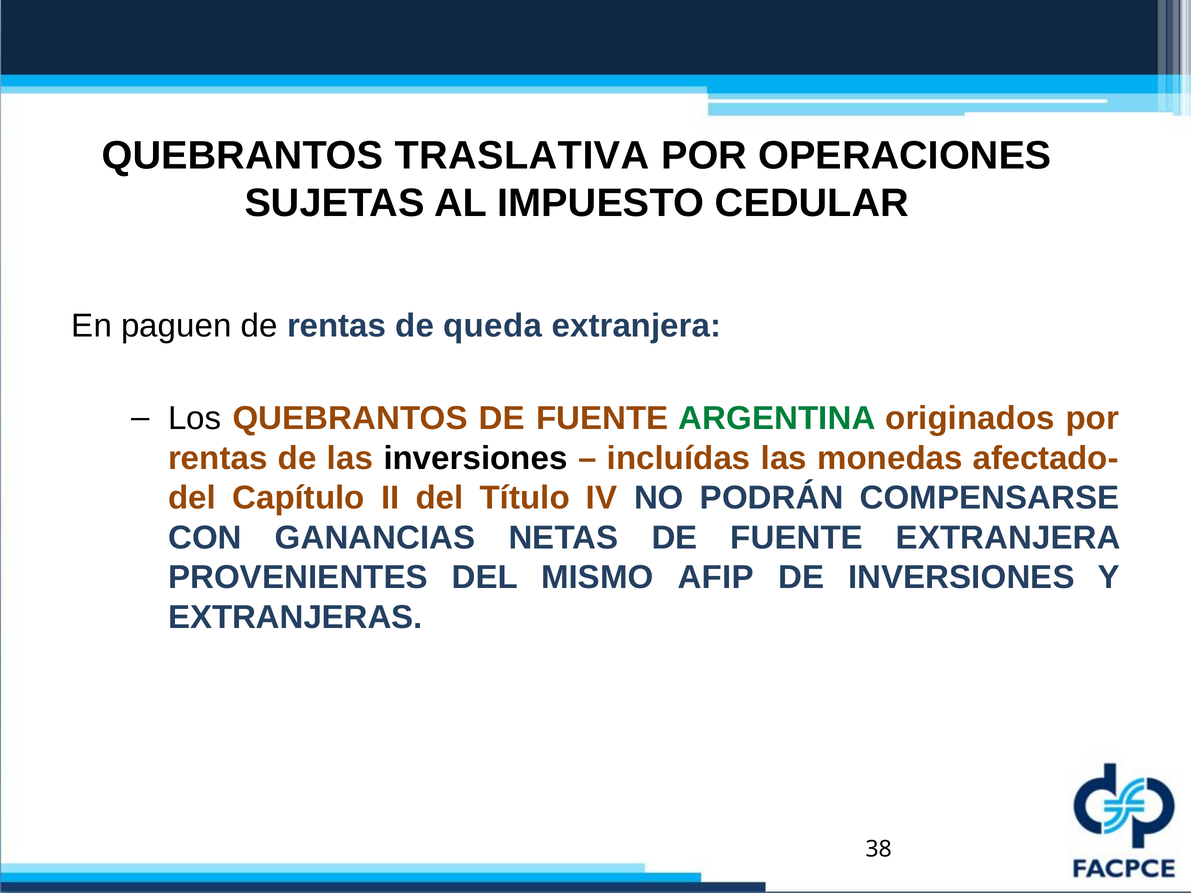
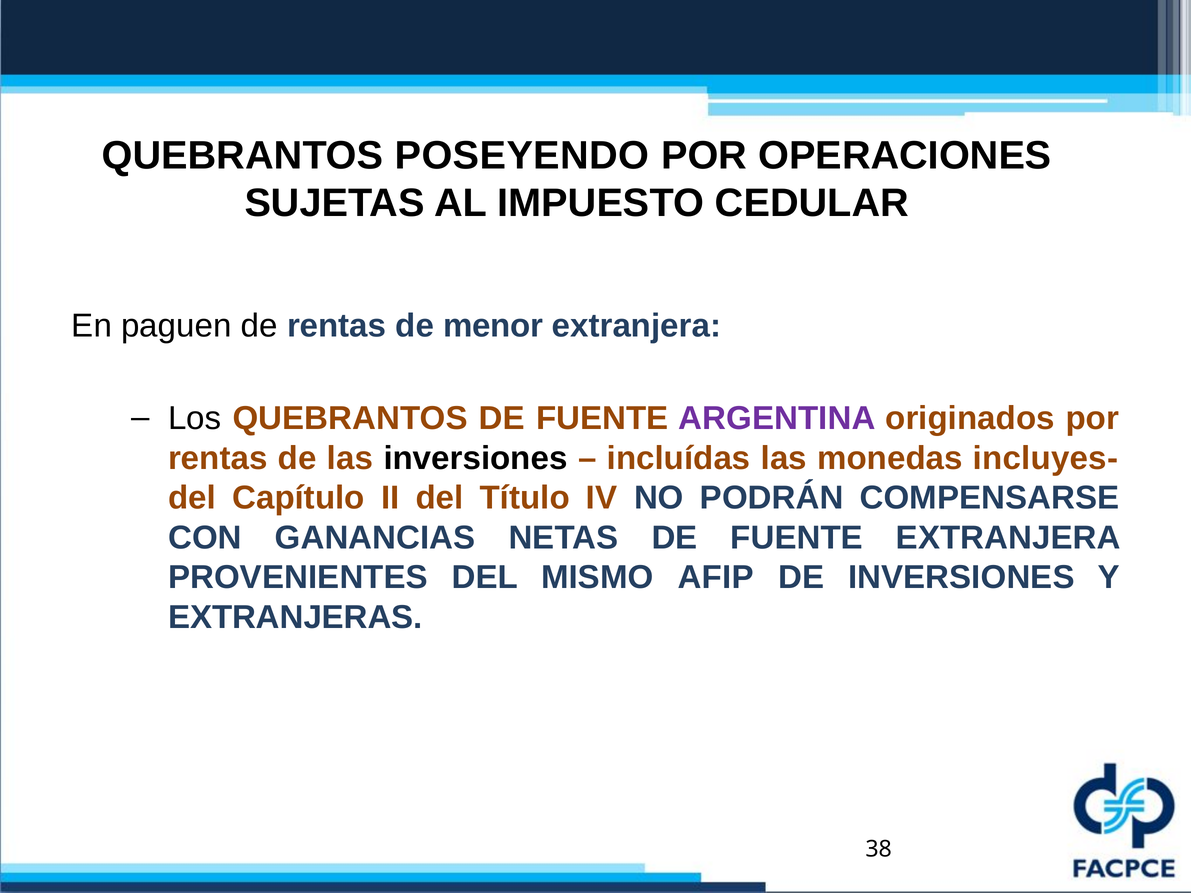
TRASLATIVA: TRASLATIVA -> POSEYENDO (522, 156)
queda: queda -> menor (493, 326)
ARGENTINA colour: green -> purple (777, 419)
afectado-: afectado- -> incluyes- (1046, 458)
